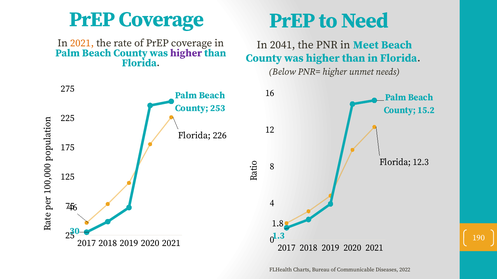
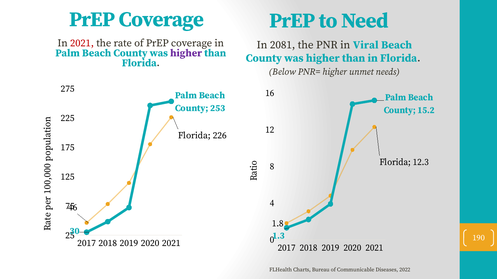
2021 colour: orange -> red (82, 43)
2041: 2041 -> 2081 (283, 45)
Meet: Meet -> Viral (366, 45)
